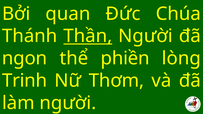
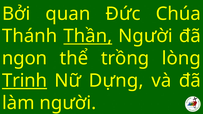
phiền: phiền -> trồng (125, 58)
Trinh underline: none -> present (25, 81)
Thơm: Thơm -> Dựng (116, 81)
